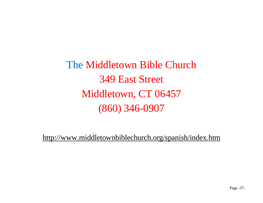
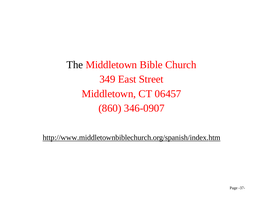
The colour: blue -> black (75, 65)
